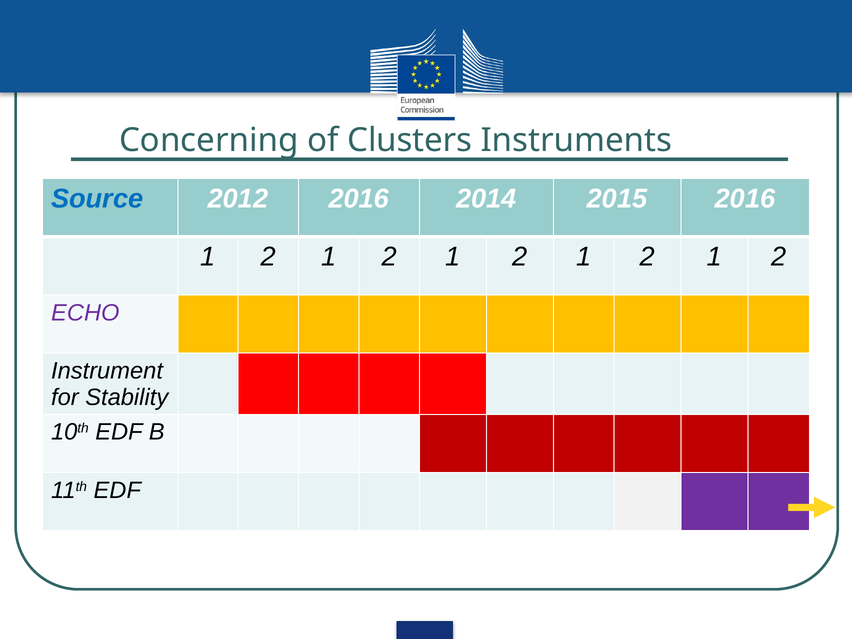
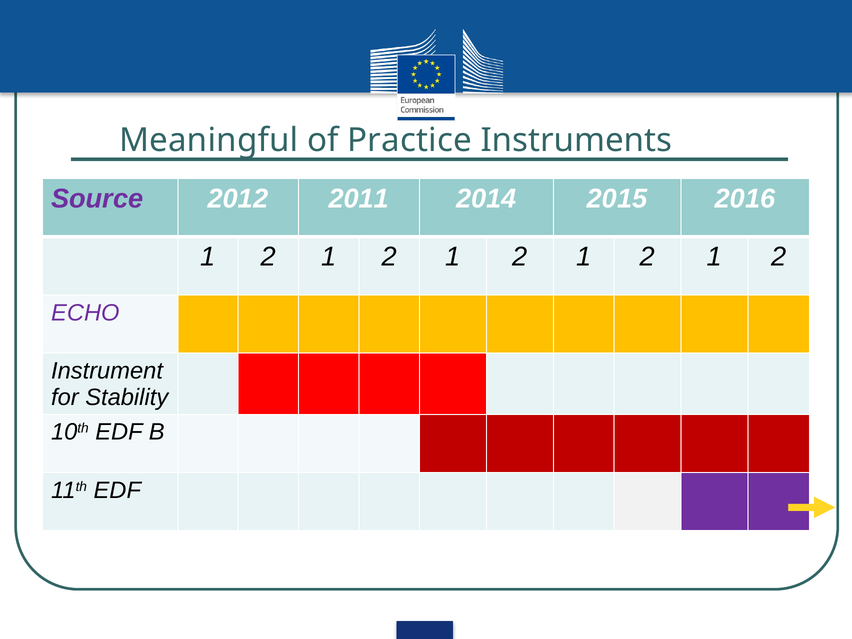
Concerning: Concerning -> Meaningful (209, 140)
Clusters: Clusters -> Practice (410, 140)
Source colour: blue -> purple (97, 199)
2012 2016: 2016 -> 2011 (359, 199)
